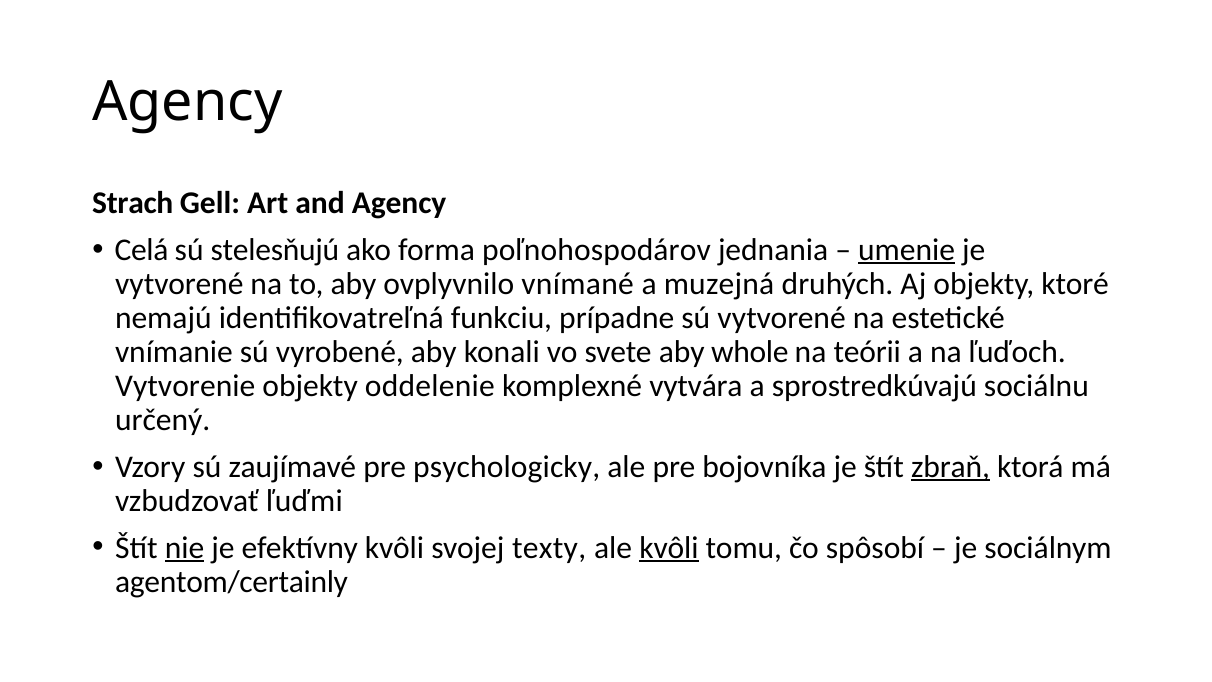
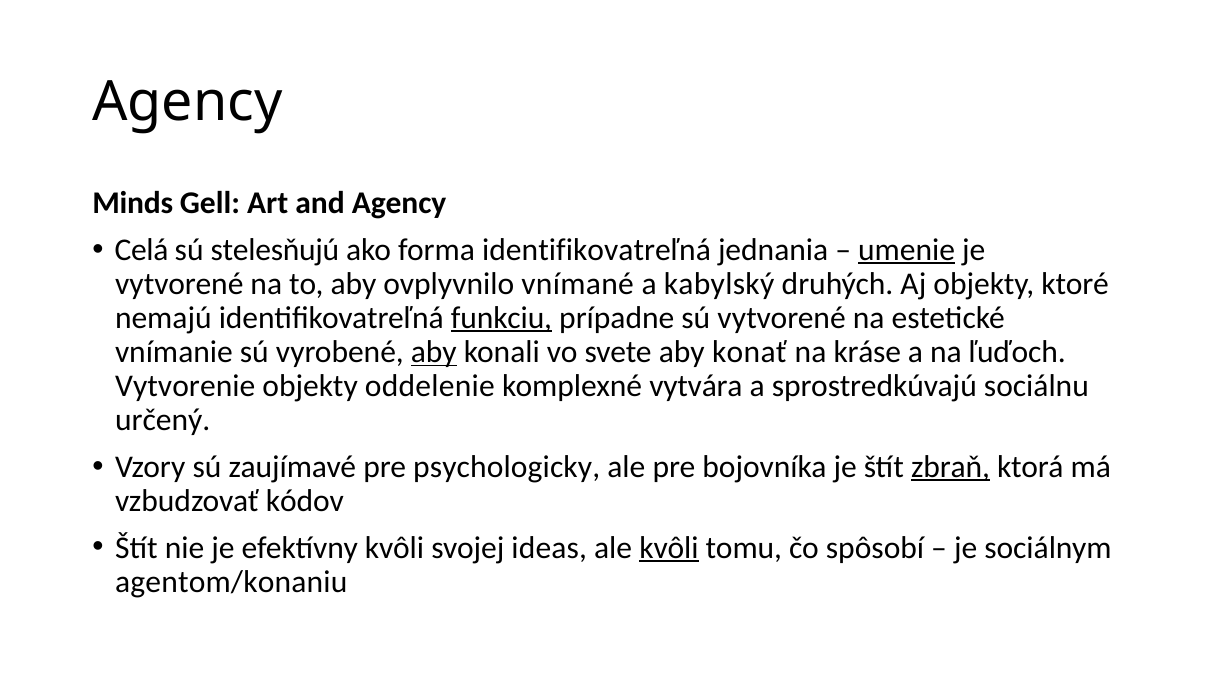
Strach: Strach -> Minds (133, 203)
forma poľnohospodárov: poľnohospodárov -> identifikovatreľná (597, 250)
muzejná: muzejná -> kabylský (719, 284)
funkciu underline: none -> present (501, 318)
aby underline: none -> present (434, 352)
whole: whole -> konať (749, 352)
teórii: teórii -> kráse (867, 352)
ľuďmi: ľuďmi -> kódov (305, 501)
nie underline: present -> none (185, 547)
texty: texty -> ideas (549, 547)
agentom/certainly: agentom/certainly -> agentom/konaniu (231, 581)
